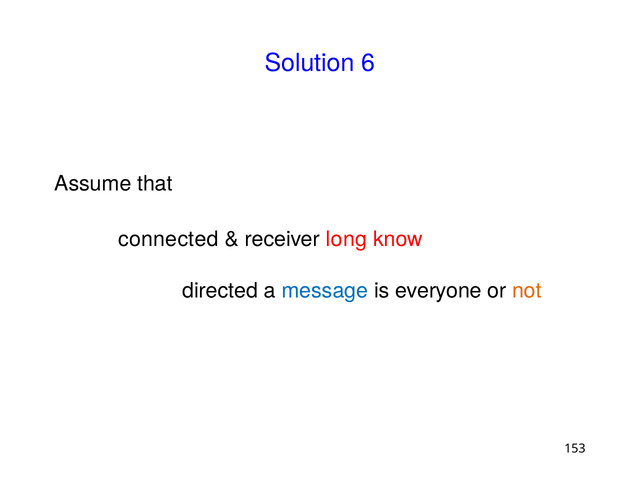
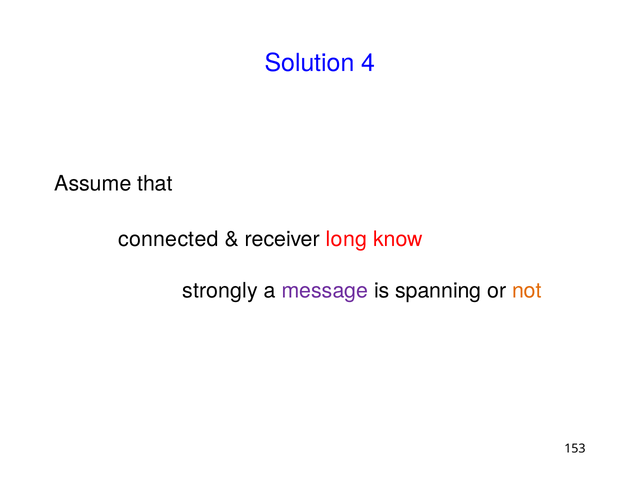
6: 6 -> 4 (368, 63)
directed: directed -> strongly (220, 291)
message colour: blue -> purple (325, 291)
everyone: everyone -> spanning (438, 291)
